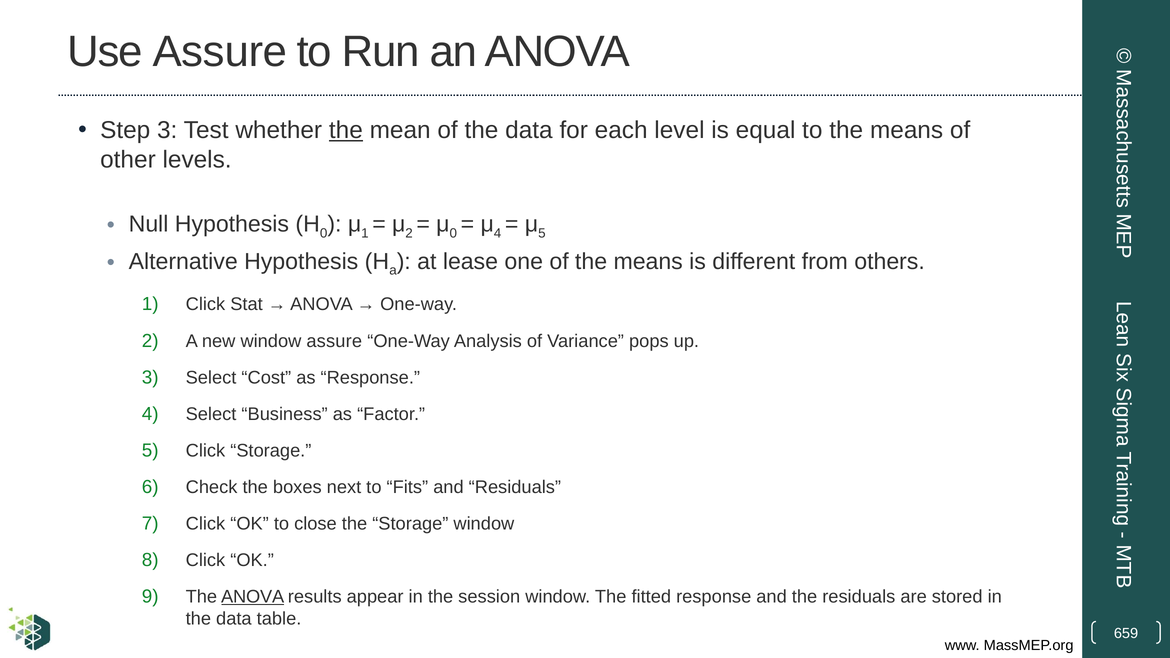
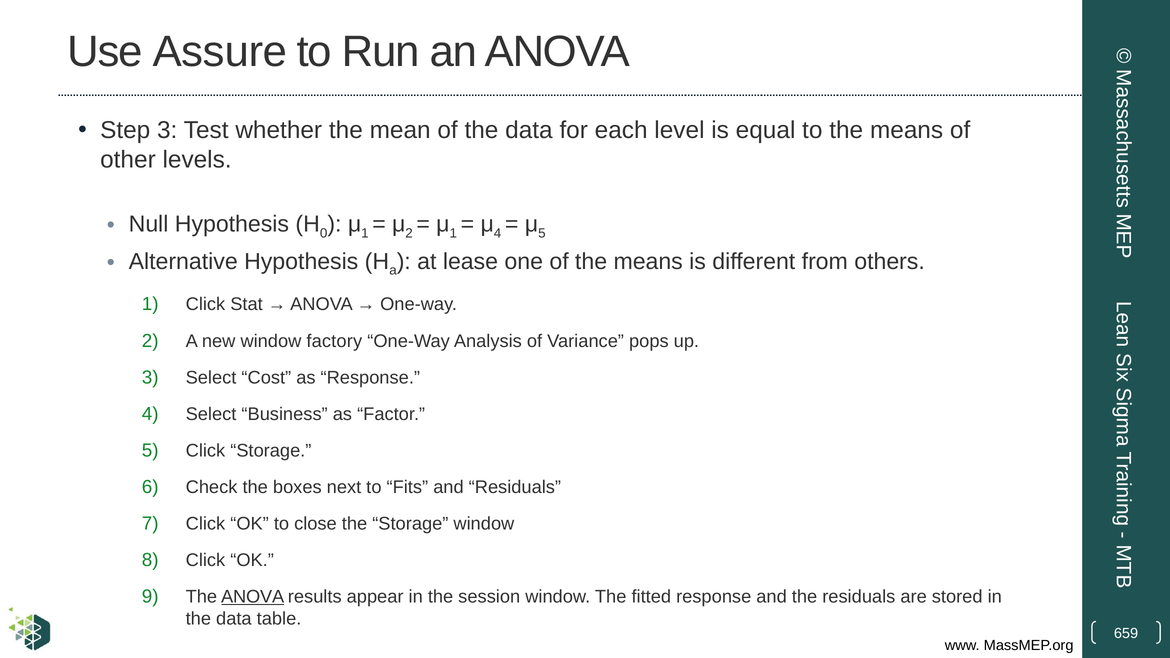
the underline: present -> none (346, 130)
0: 0 -> 1 (453, 233)
window assure: assure -> factory (334, 341)
